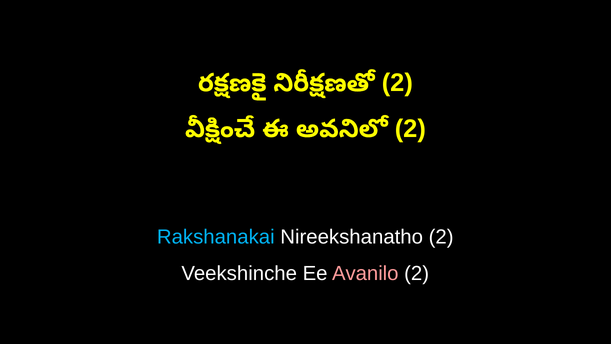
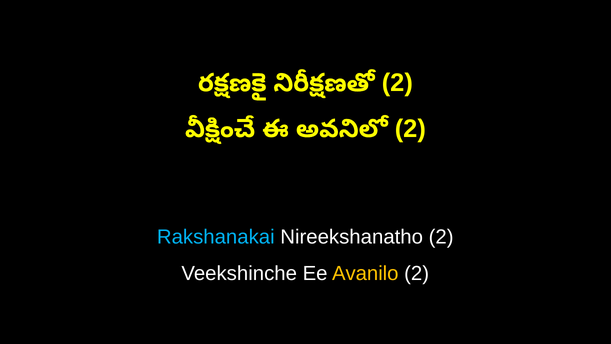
Avanilo colour: pink -> yellow (365, 273)
